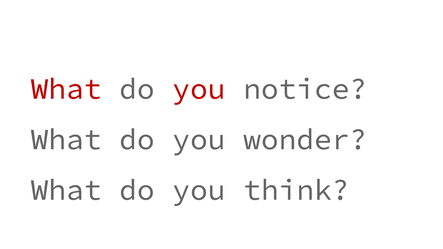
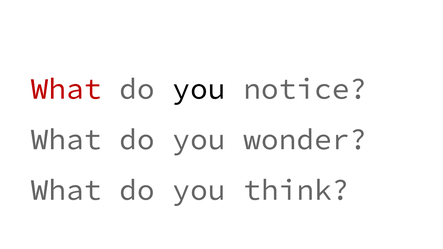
you colour: red -> black (199, 89)
